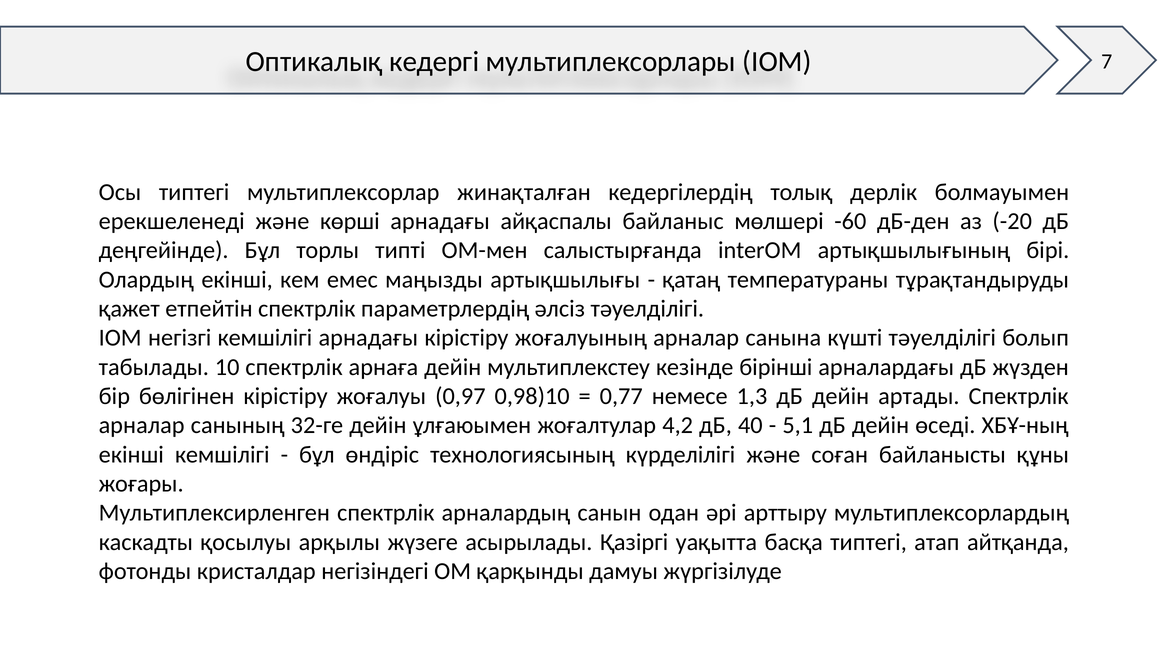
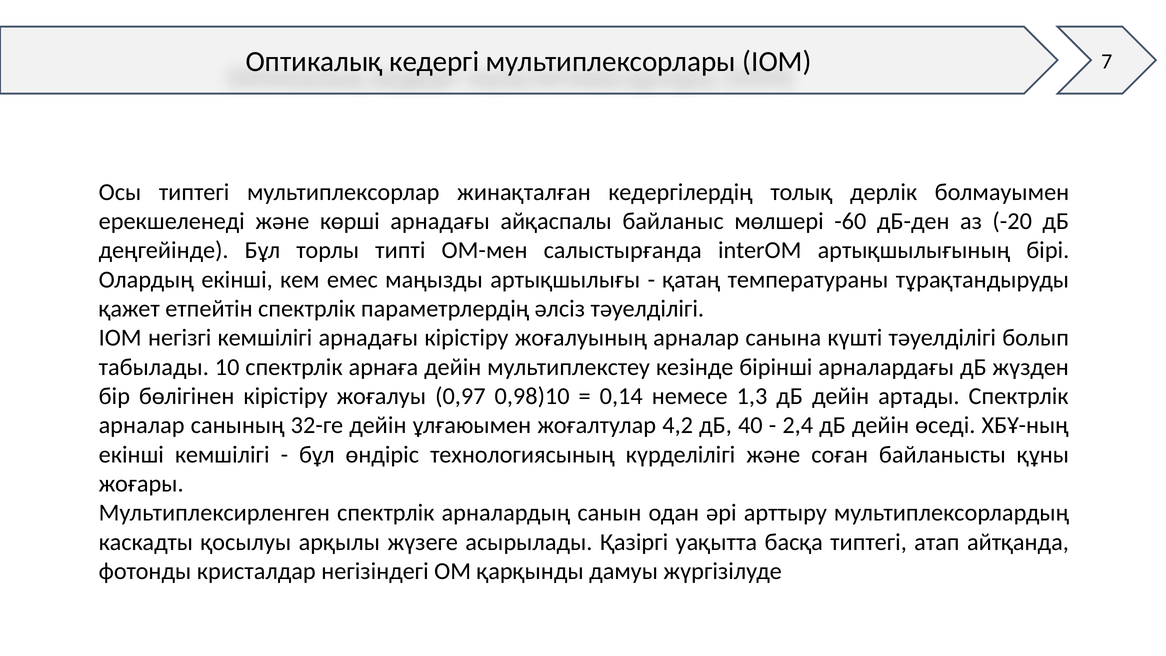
0,77: 0,77 -> 0,14 (621, 396)
5,1: 5,1 -> 2,4 (798, 425)
